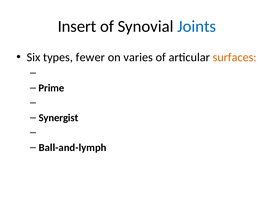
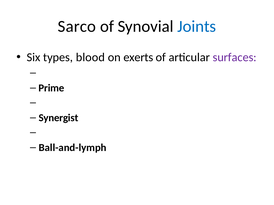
Insert: Insert -> Sarco (77, 27)
fewer: fewer -> blood (90, 57)
varies: varies -> exerts (138, 57)
surfaces colour: orange -> purple (235, 57)
